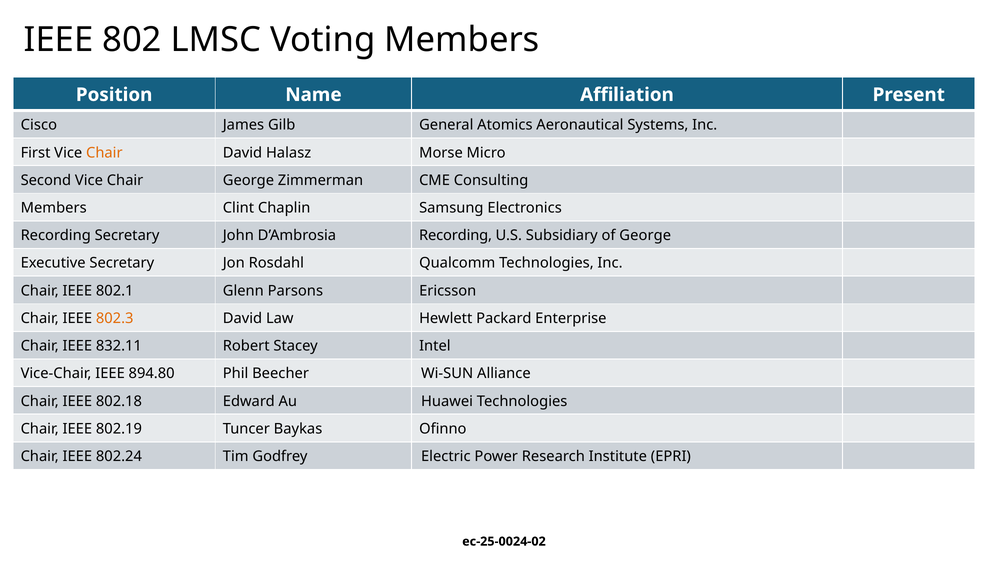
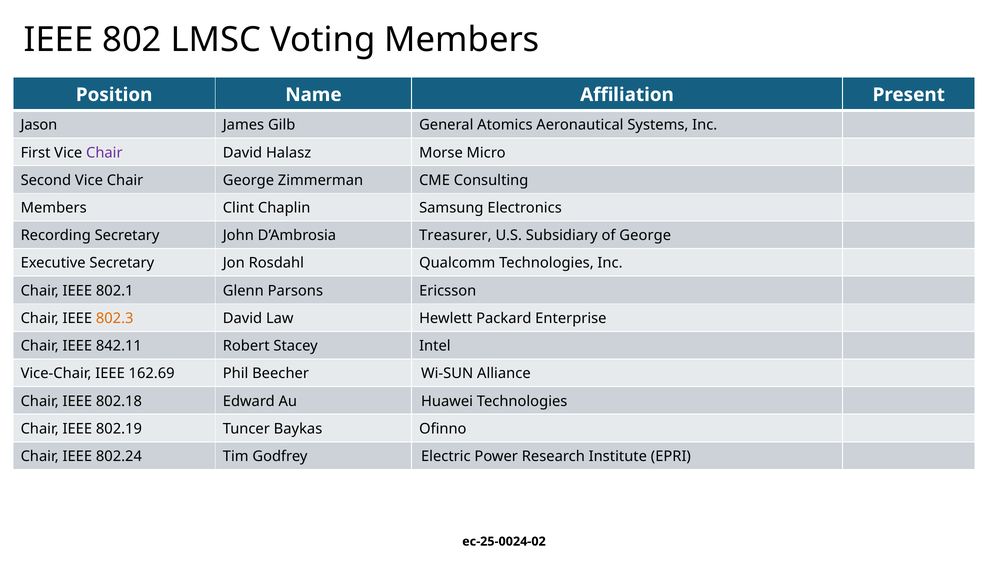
Cisco: Cisco -> Jason (39, 125)
Chair colour: orange -> purple (104, 153)
D’Ambrosia Recording: Recording -> Treasurer (455, 236)
832.11: 832.11 -> 842.11 (119, 346)
894.80: 894.80 -> 162.69 (152, 374)
